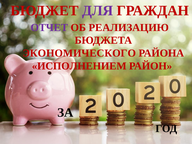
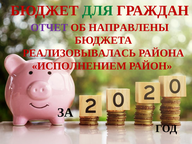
ДЛЯ colour: purple -> green (98, 11)
РЕАЛИЗАЦИЮ: РЕАЛИЗАЦИЮ -> НАПРАВЛЕНЫ (129, 28)
ЭКОНОМИЧЕСКОГО: ЭКОНОМИЧЕСКОГО -> РЕАЛИЗОВЫВАЛАСЬ (79, 53)
